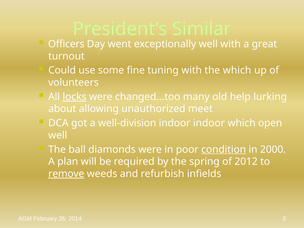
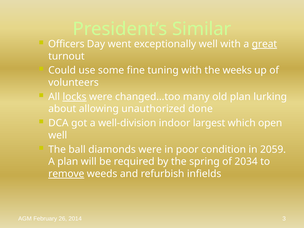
great underline: none -> present (264, 44)
the which: which -> weeks (237, 70)
old help: help -> plan (240, 97)
meet: meet -> done (200, 109)
indoor indoor: indoor -> largest (209, 123)
condition underline: present -> none (224, 149)
2000: 2000 -> 2059 (273, 149)
2012: 2012 -> 2034 (246, 162)
